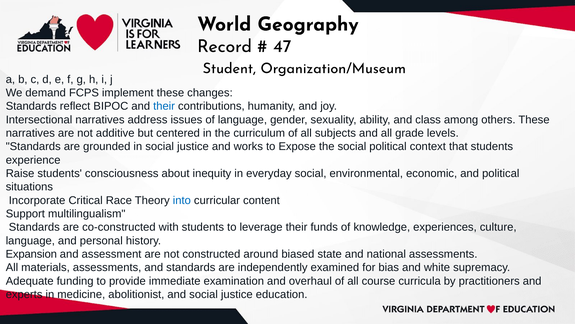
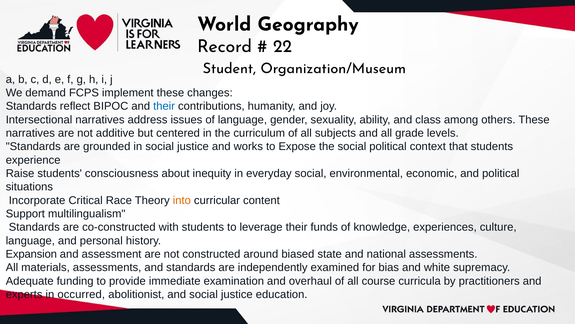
47: 47 -> 22 (282, 46)
into colour: blue -> orange (182, 200)
medicine: medicine -> occurred (81, 294)
